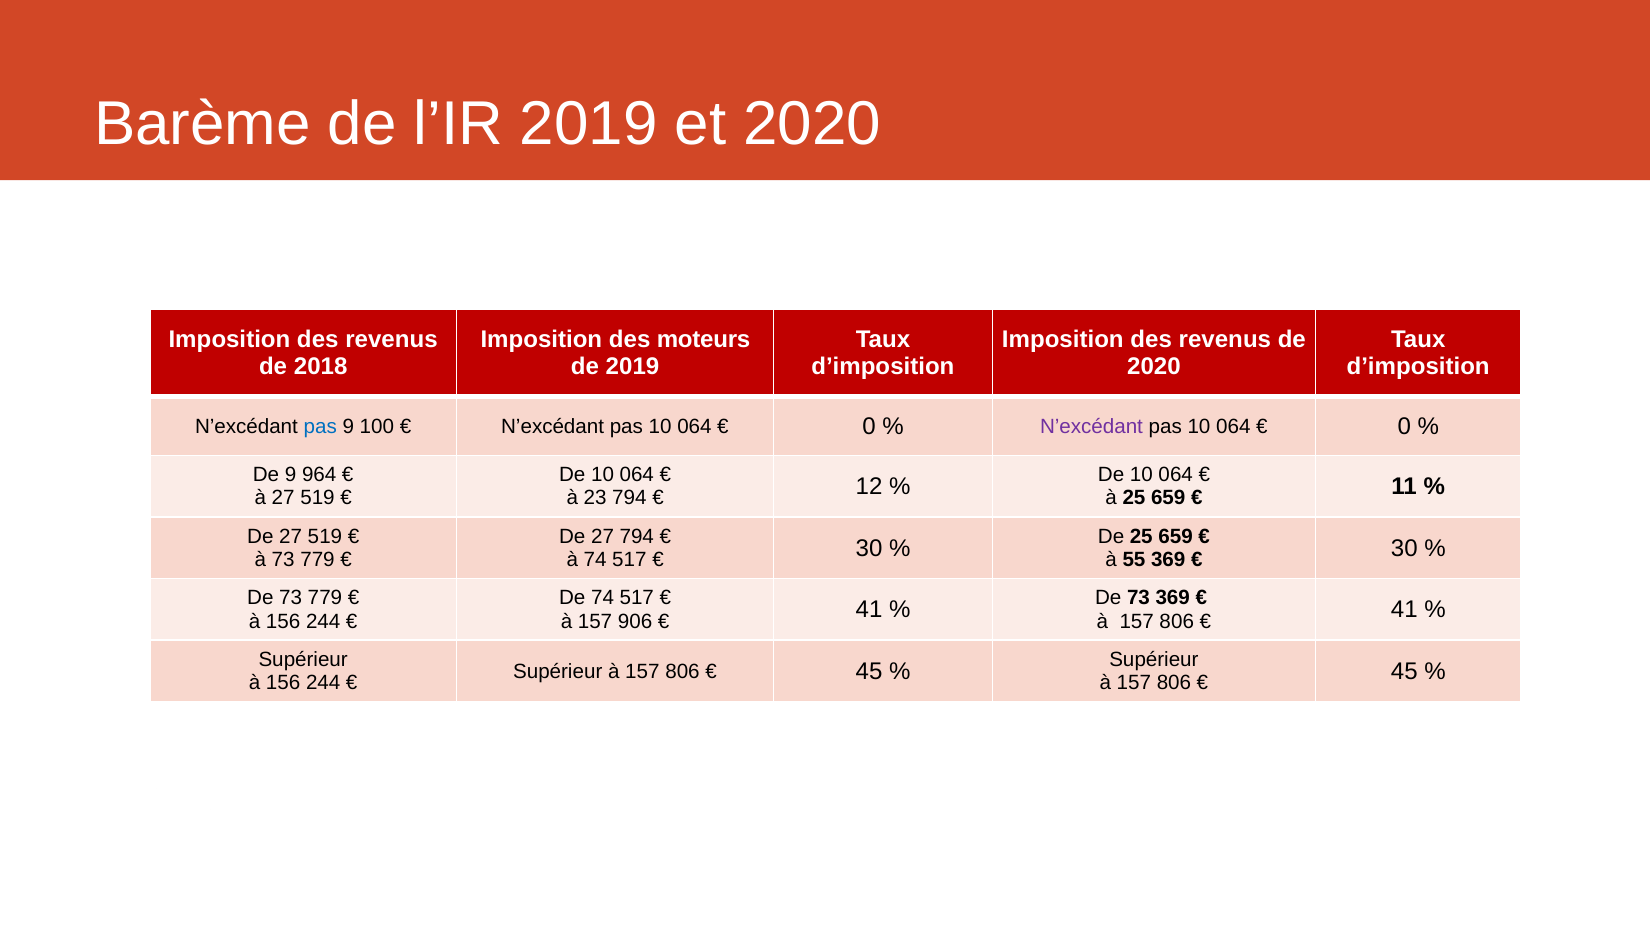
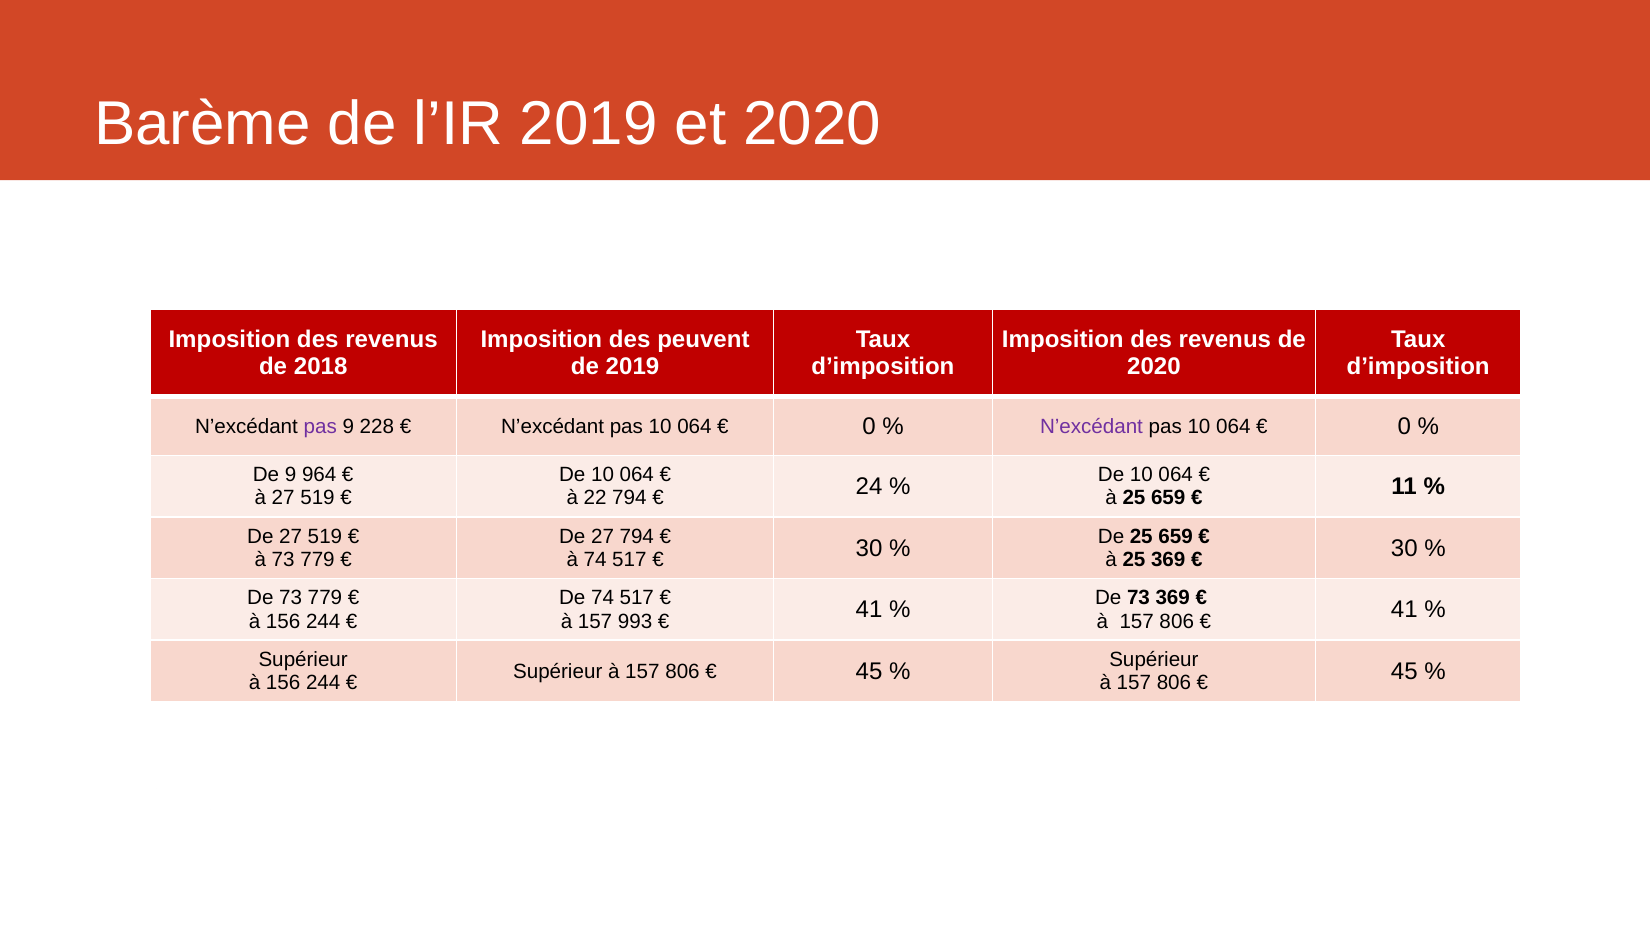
moteurs: moteurs -> peuvent (703, 340)
pas colour: blue -> purple (320, 426)
100: 100 -> 228 (377, 426)
23: 23 -> 22 (595, 498)
12: 12 -> 24 (869, 487)
55: 55 -> 25 (1134, 560)
906: 906 -> 993 (635, 621)
